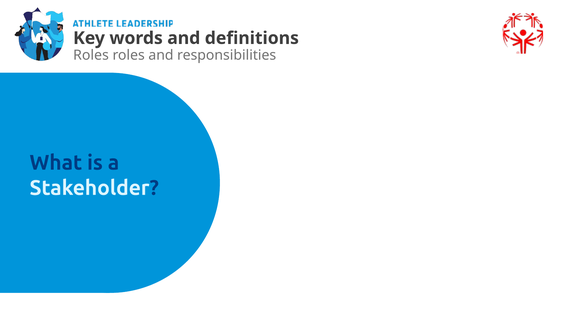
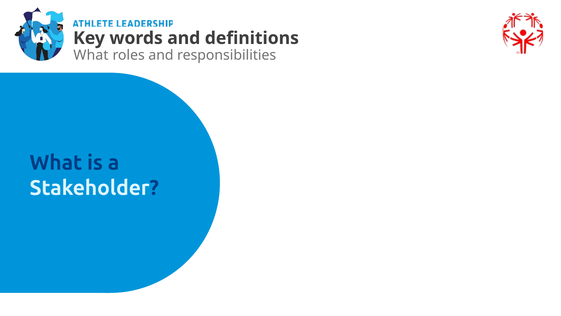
Roles: Roles -> What (91, 55)
